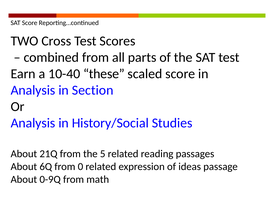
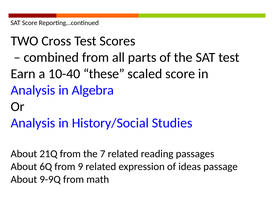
Section: Section -> Algebra (93, 90)
5: 5 -> 7 (103, 154)
0: 0 -> 9 (80, 167)
0-9Q: 0-9Q -> 9-9Q (50, 180)
